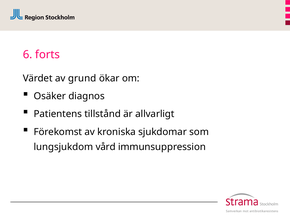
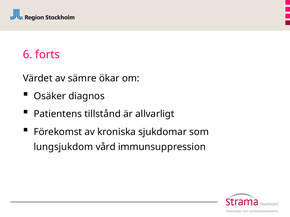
grund: grund -> sämre (82, 78)
